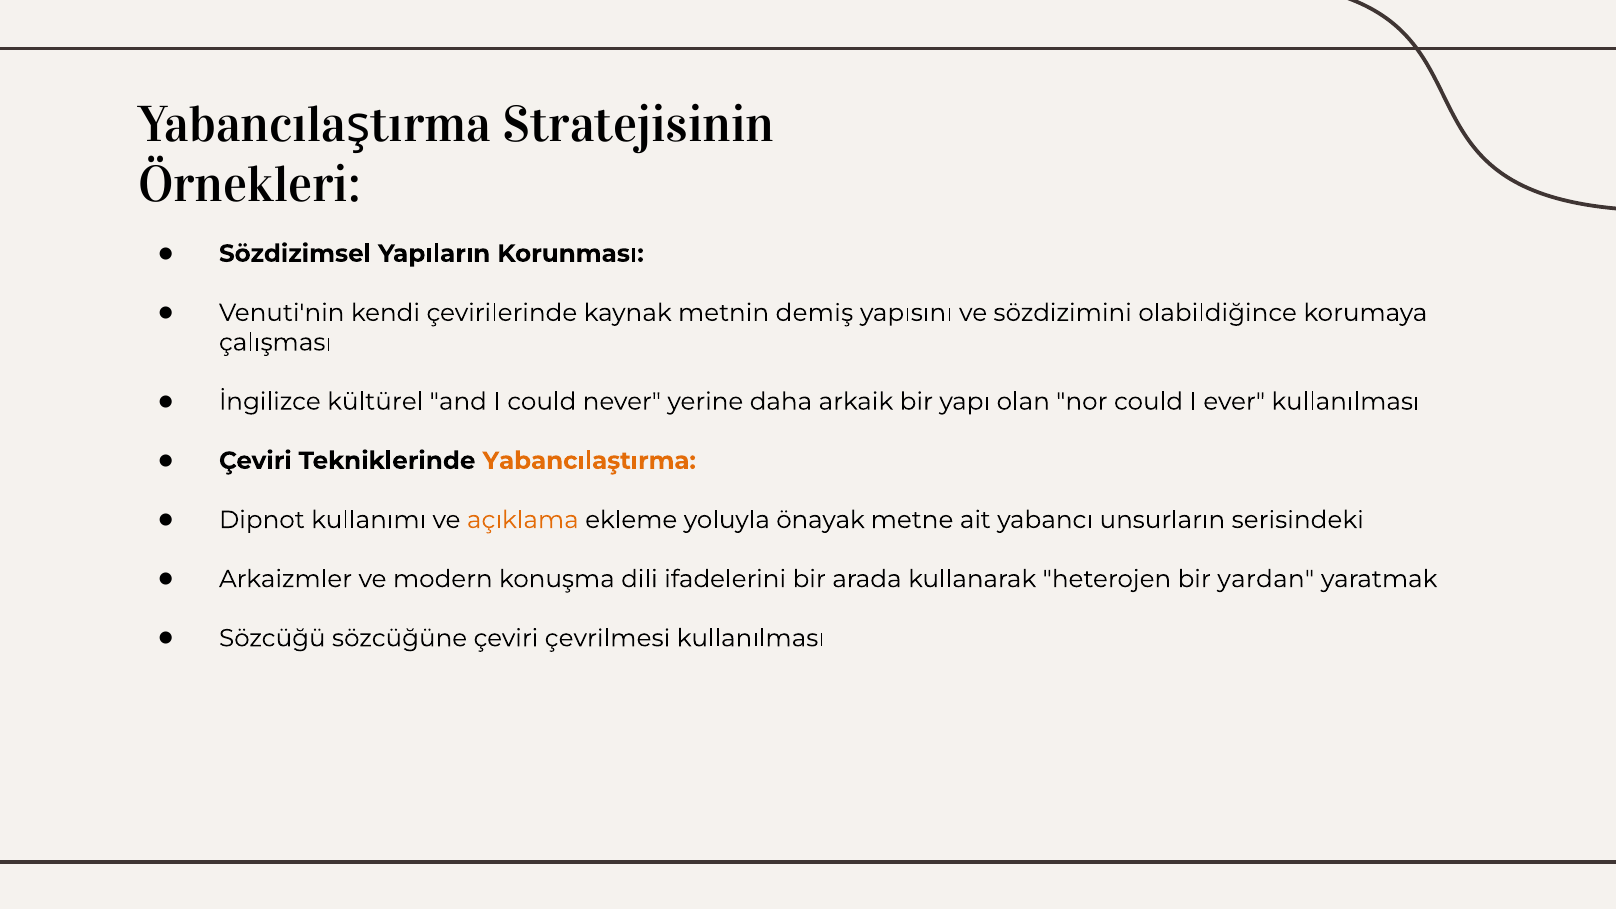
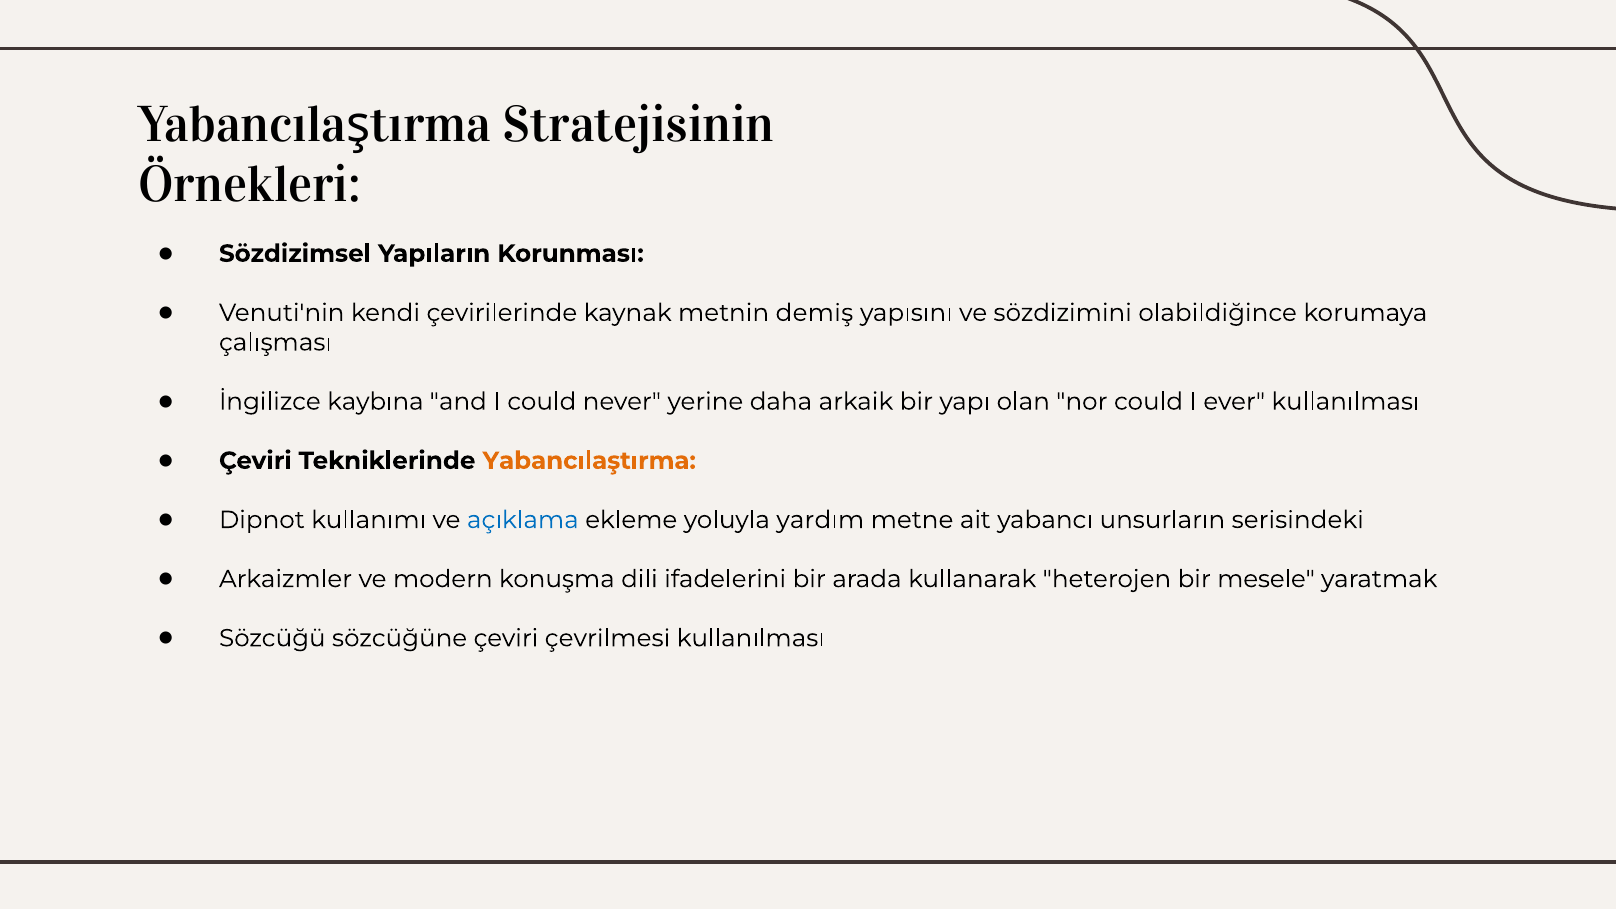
kültürel: kültürel -> kaybına (375, 402)
açıklama colour: orange -> blue (523, 520)
önayak: önayak -> yardım (820, 520)
yardan: yardan -> mesele (1266, 579)
